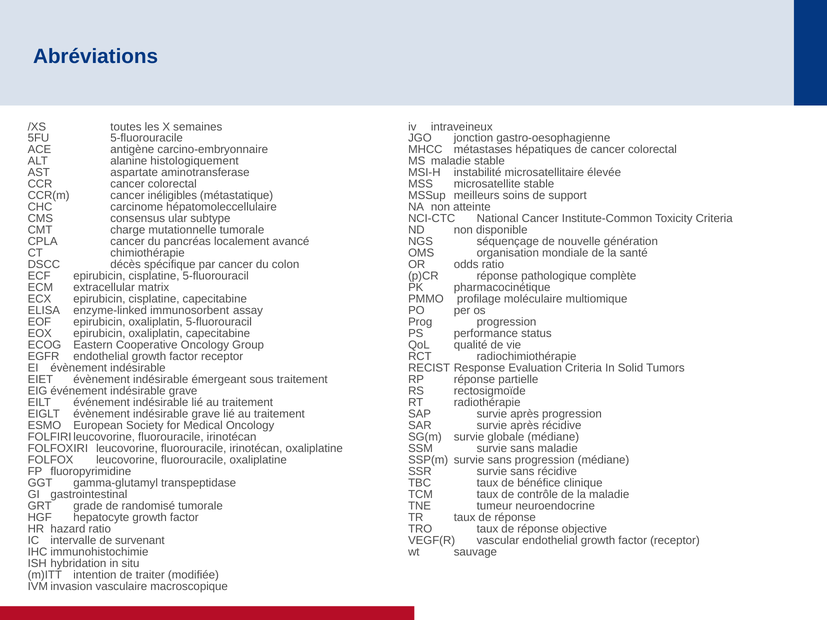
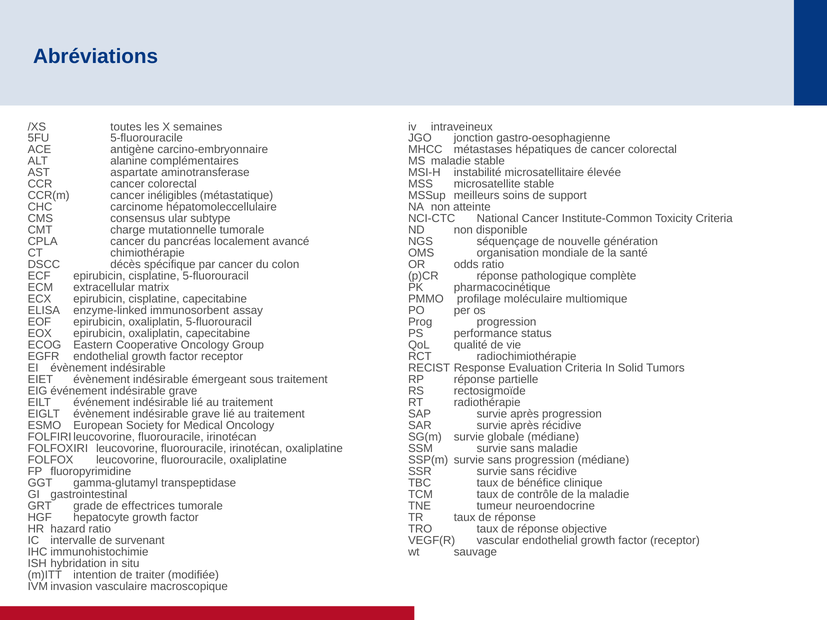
histologiquement: histologiquement -> complémentaires (195, 161)
randomisé: randomisé -> effectrices (148, 506)
